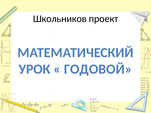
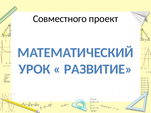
Школьников: Школьников -> Совместного (60, 19)
ГОДОВОЙ: ГОДОВОЙ -> РАЗВИТИЕ (98, 69)
